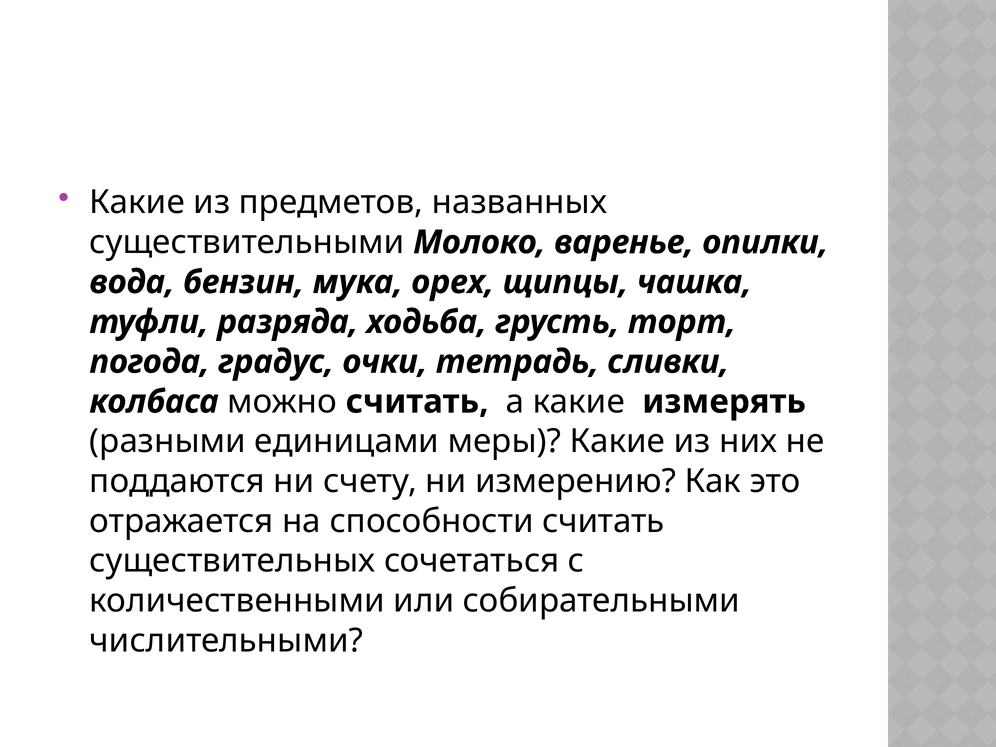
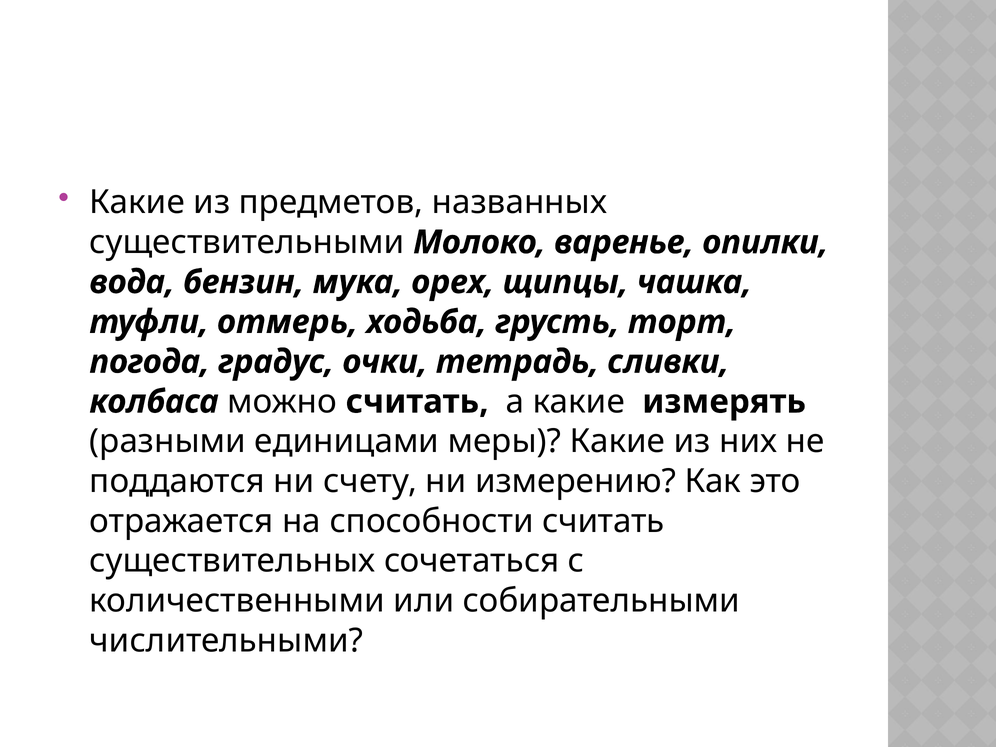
разряда: разряда -> отмерь (287, 322)
